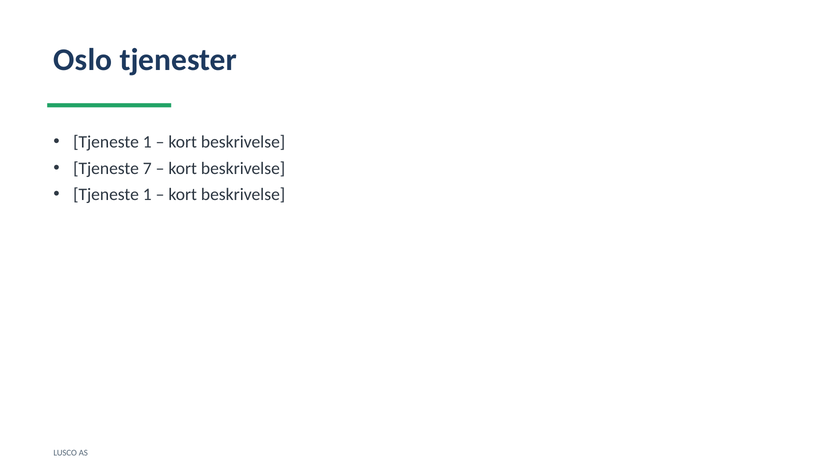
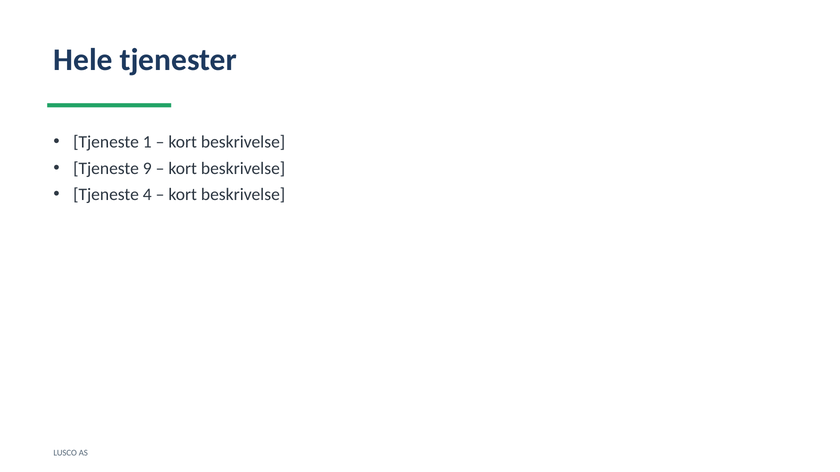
Oslo: Oslo -> Hele (83, 60)
7: 7 -> 9 (147, 169)
1: 1 -> 4 (147, 195)
